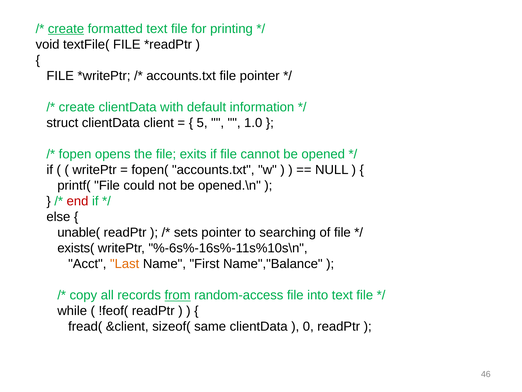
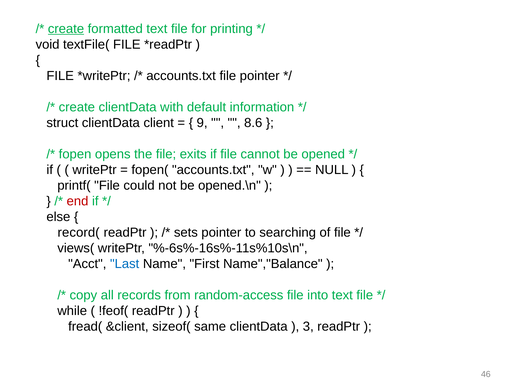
5: 5 -> 9 (202, 123)
1.0: 1.0 -> 8.6 (253, 123)
unable(: unable( -> record( (79, 232)
exists(: exists( -> views( (76, 248)
Last colour: orange -> blue (125, 264)
from underline: present -> none (178, 295)
0: 0 -> 3 (308, 326)
